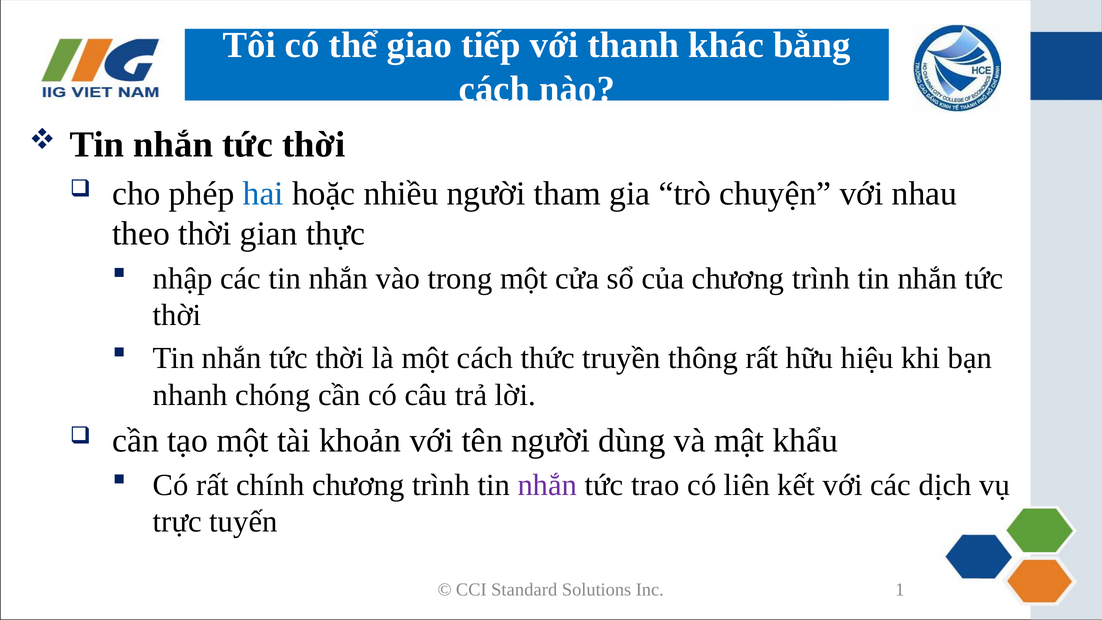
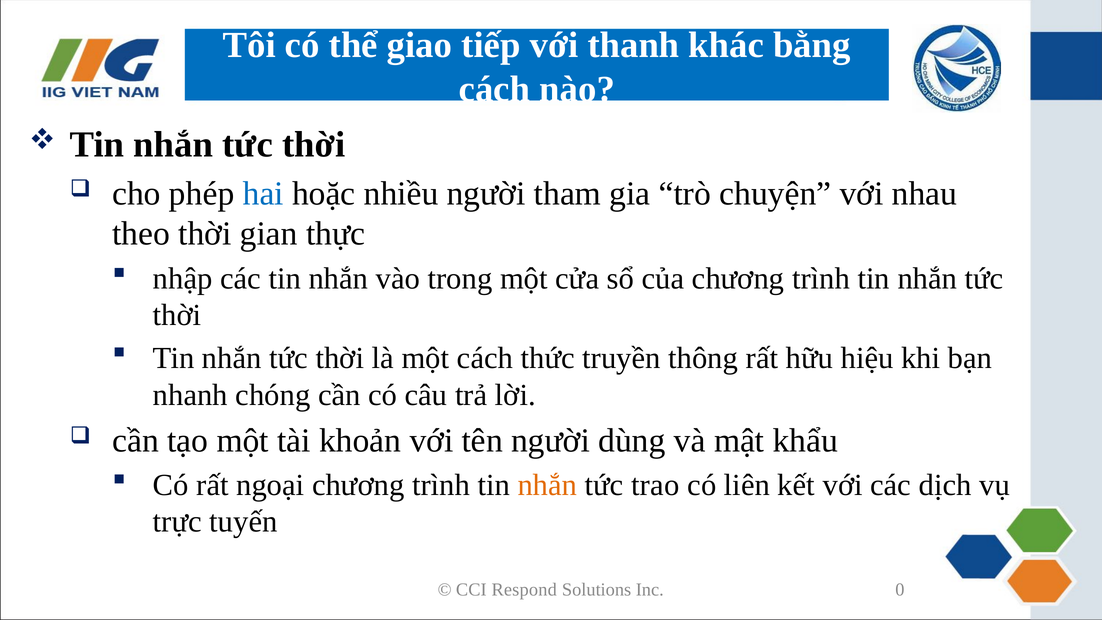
chính: chính -> ngoại (270, 485)
nhắn colour: purple -> orange (547, 485)
Standard: Standard -> Respond (524, 589)
1: 1 -> 0 (900, 589)
